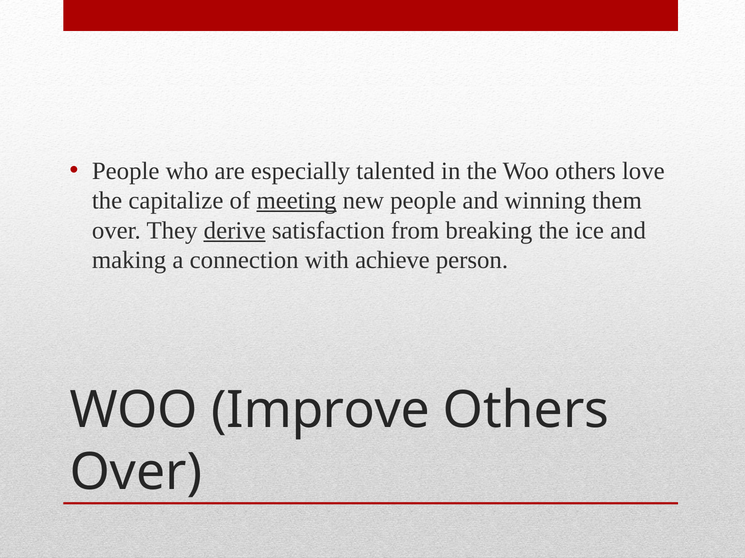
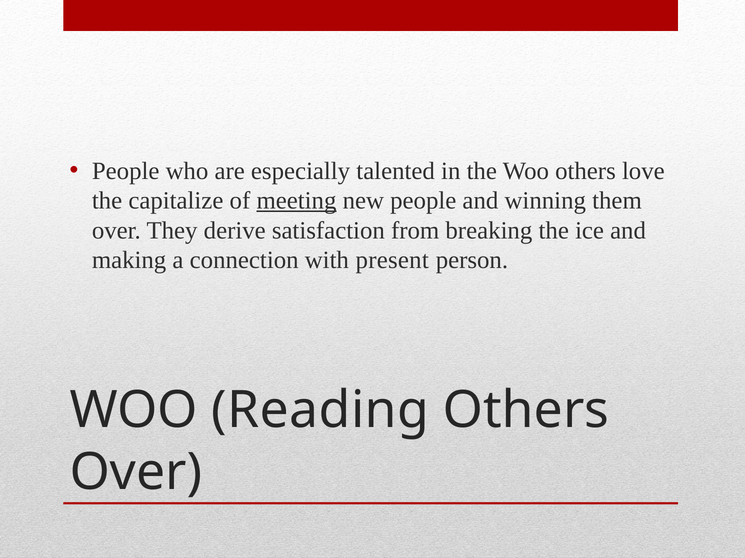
derive underline: present -> none (235, 231)
achieve: achieve -> present (392, 261)
Improve: Improve -> Reading (320, 411)
